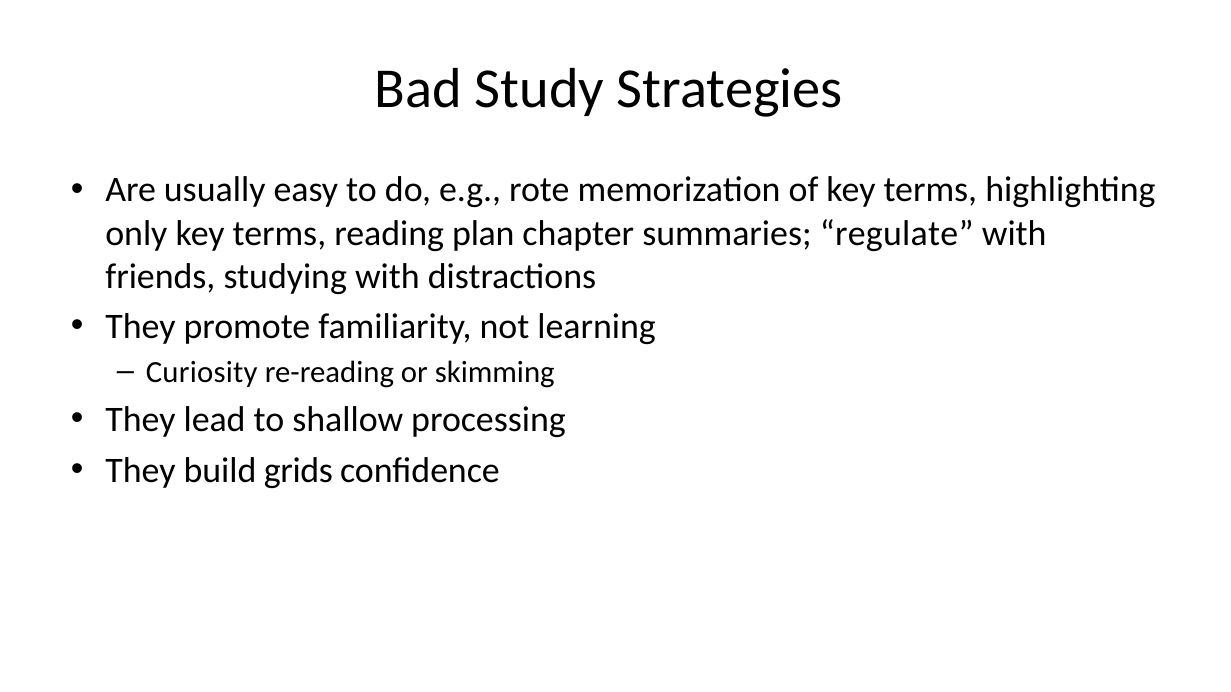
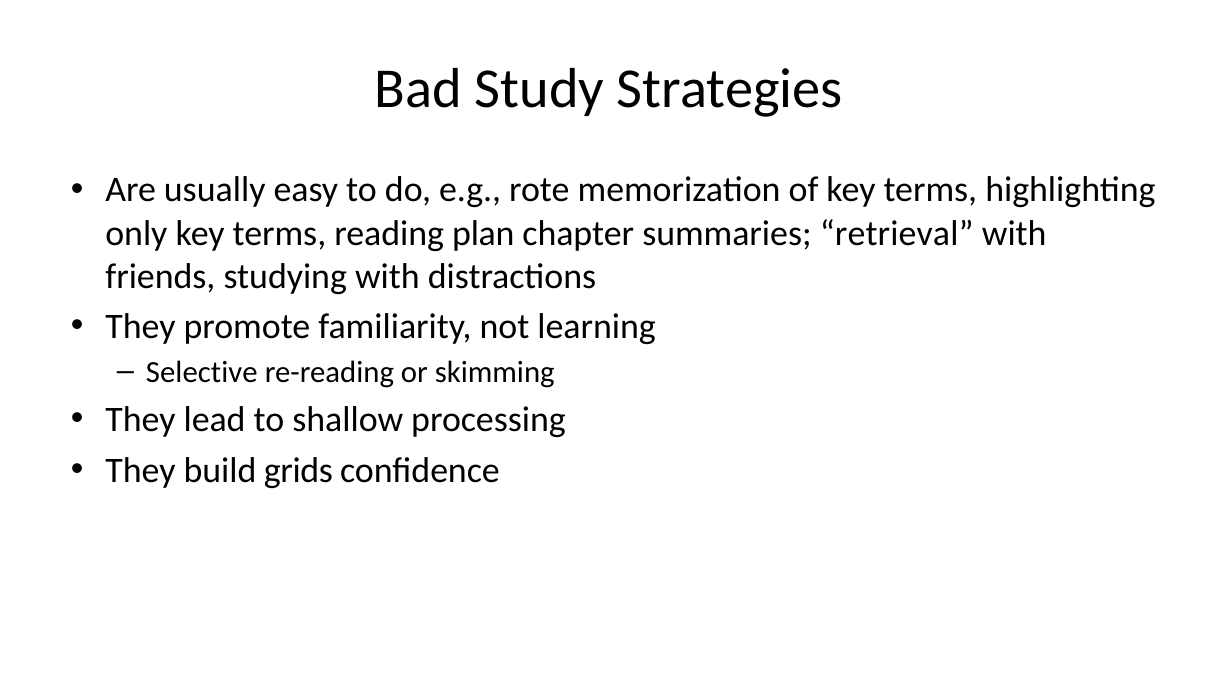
regulate: regulate -> retrieval (897, 233)
Curiosity: Curiosity -> Selective (202, 373)
